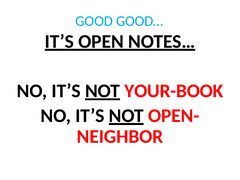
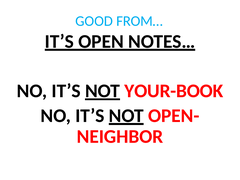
GOOD…: GOOD… -> FROM… (140, 21)
